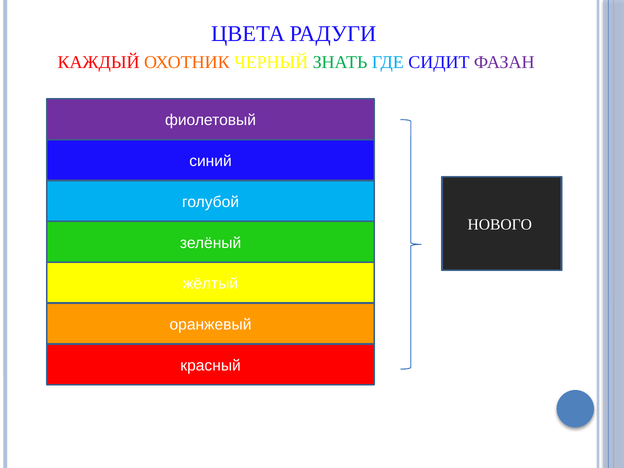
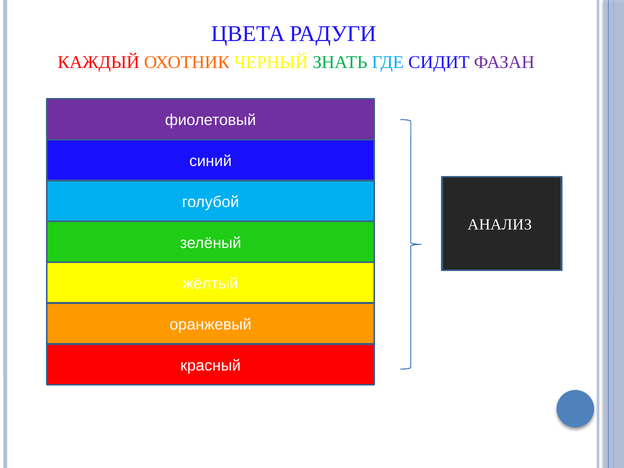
НОВОГО: НОВОГО -> АНАЛИЗ (500, 225)
